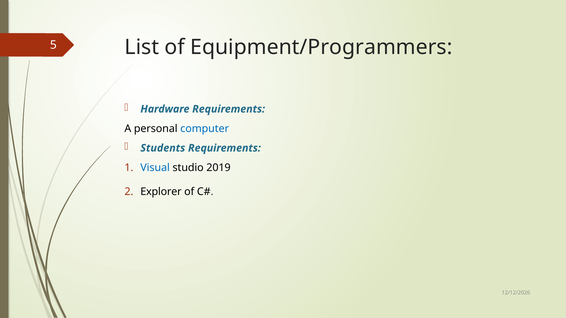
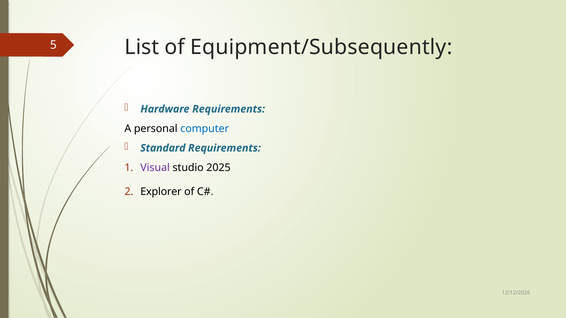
Equipment/Programmers: Equipment/Programmers -> Equipment/Subsequently (321, 47)
Students: Students -> Standard (163, 148)
Visual colour: blue -> purple (155, 168)
2019: 2019 -> 2025 (219, 168)
